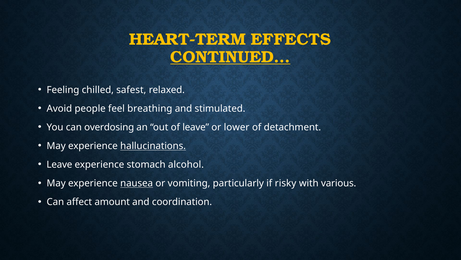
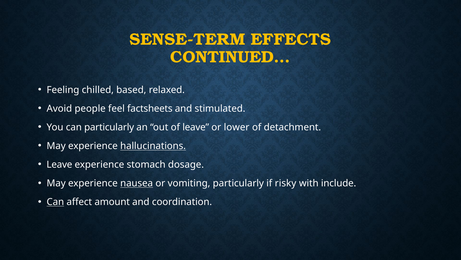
HEART-TERM: HEART-TERM -> SENSE-TERM (187, 39)
CONTINUED… underline: present -> none (230, 57)
safest: safest -> based (131, 90)
breathing: breathing -> factsheets (150, 108)
can overdosing: overdosing -> particularly (109, 127)
alcohol: alcohol -> dosage (186, 164)
various: various -> include (339, 183)
Can underline: none -> present (55, 202)
